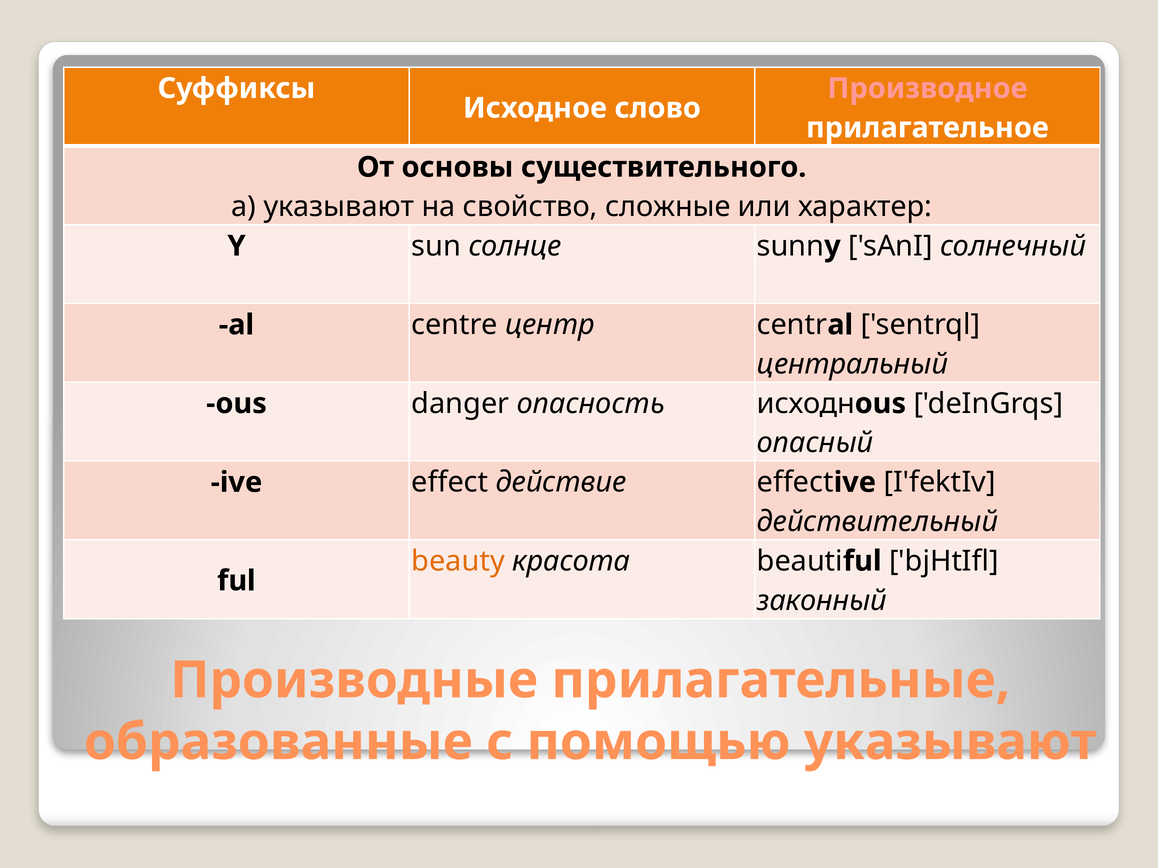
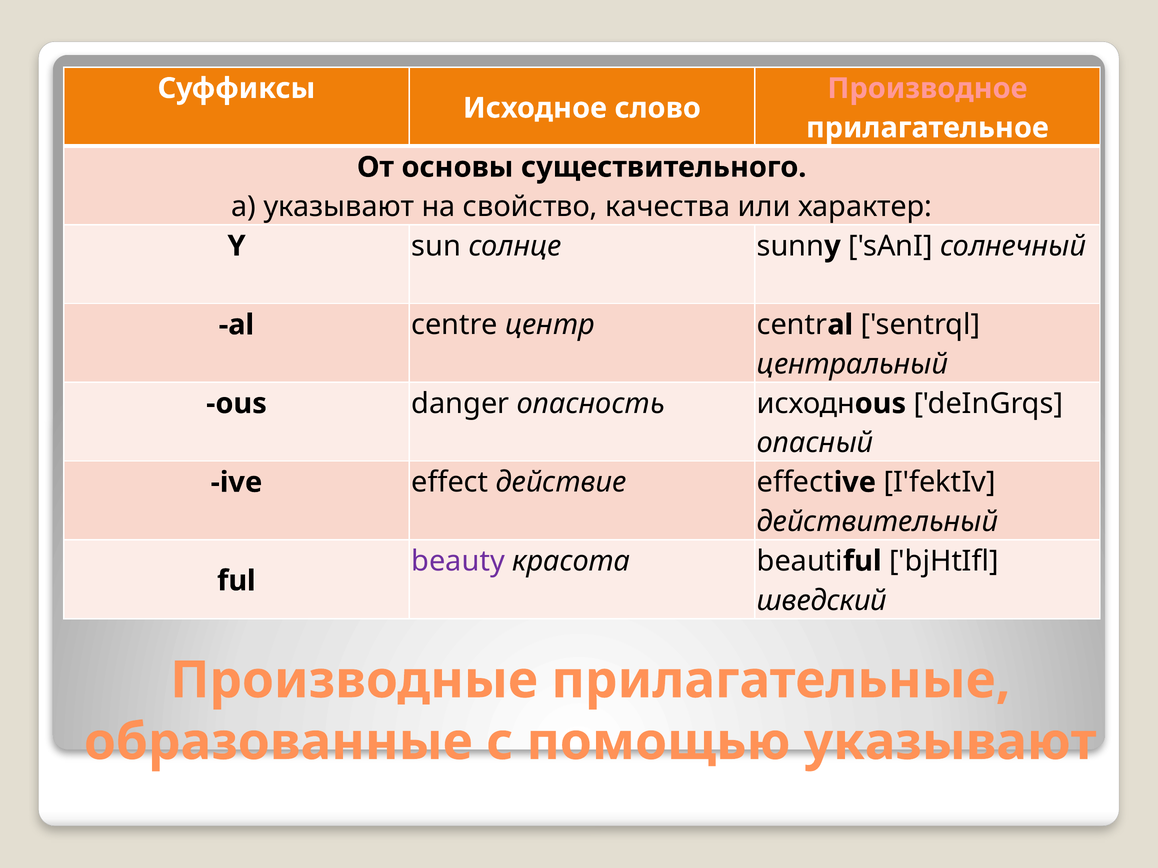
сложные: сложные -> качества (668, 207)
beauty colour: orange -> purple (458, 561)
законный: законный -> шведский (822, 601)
